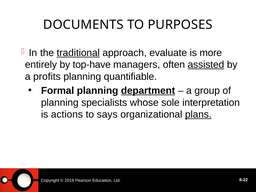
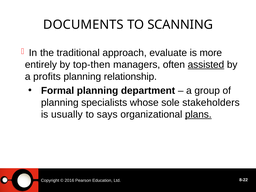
PURPOSES: PURPOSES -> SCANNING (180, 25)
traditional underline: present -> none (78, 53)
top-have: top-have -> top-then (92, 65)
quantifiable: quantifiable -> relationship (130, 77)
department underline: present -> none (148, 91)
interpretation: interpretation -> stakeholders (211, 103)
actions: actions -> usually (67, 114)
